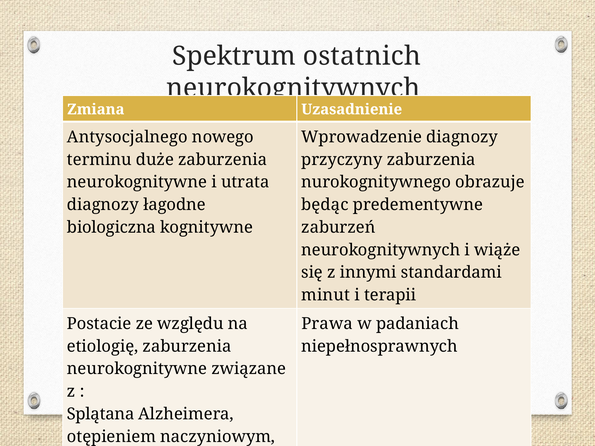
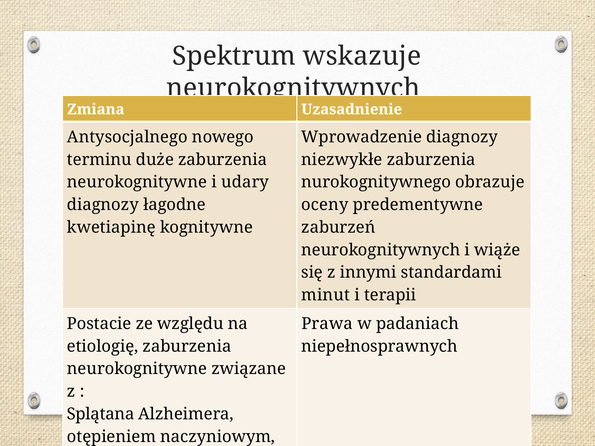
ostatnich: ostatnich -> wskazuje (362, 56)
przyczyny: przyczyny -> niezwykłe (342, 160)
utrata: utrata -> udary (245, 182)
będąc: będąc -> oceny (325, 205)
biologiczna: biologiczna -> kwetiapinę (111, 227)
